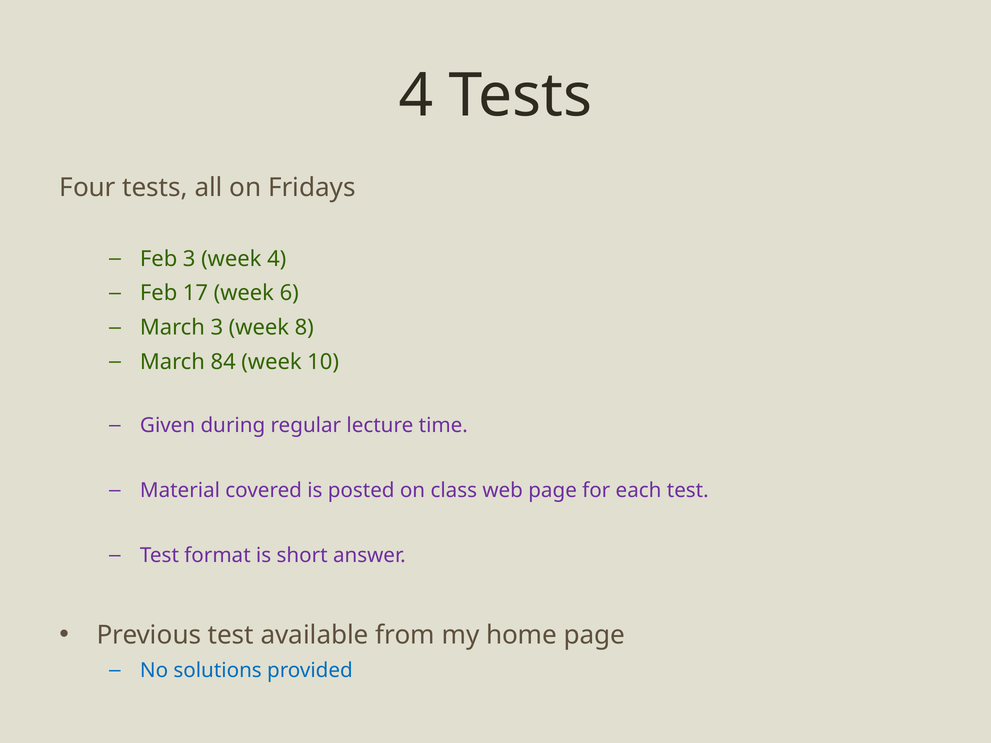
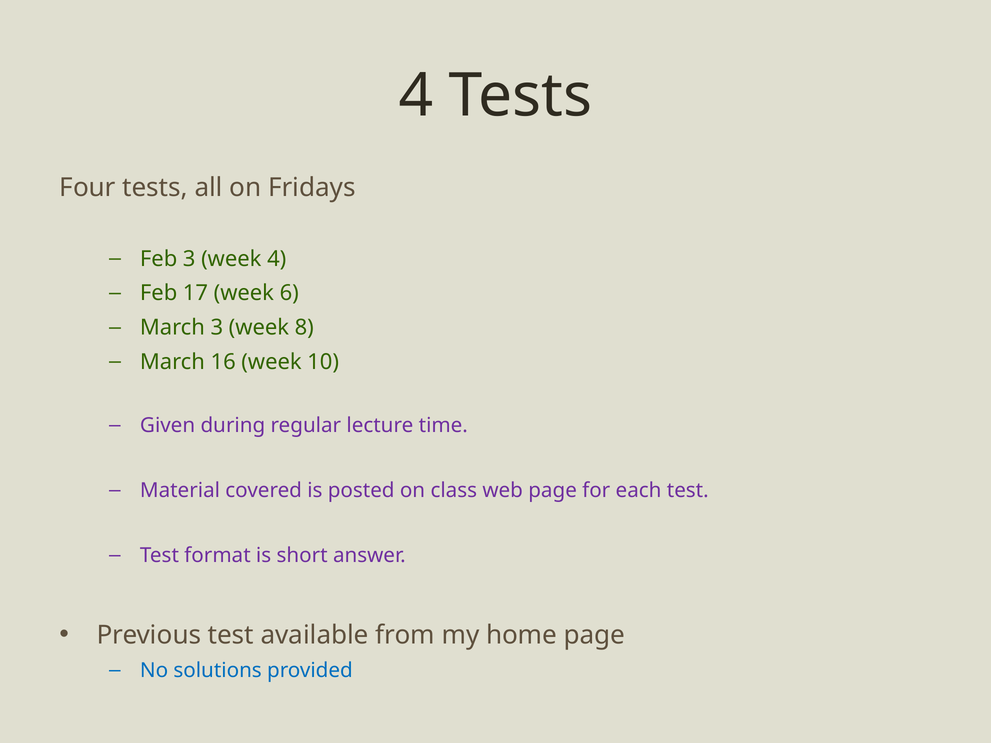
84: 84 -> 16 (223, 362)
